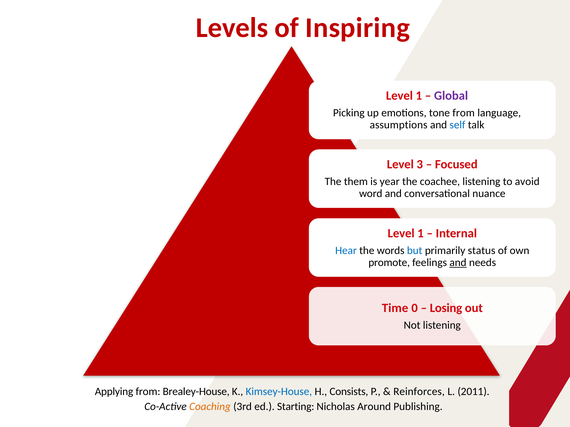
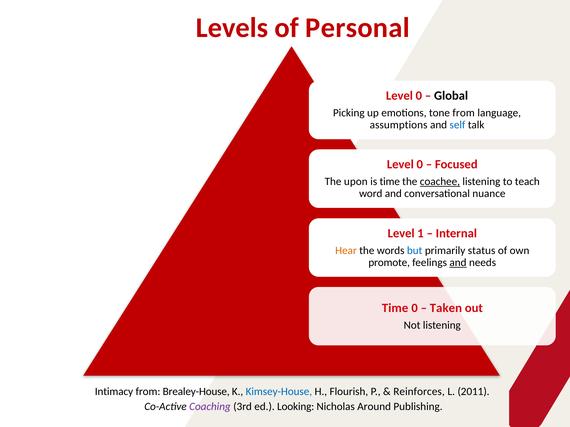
Inspiring: Inspiring -> Personal (358, 28)
1: 1 -> 0 (419, 96)
Global colour: purple -> black (451, 96)
3: 3 -> 0 (420, 165)
them: them -> upon (356, 182)
is year: year -> time (390, 182)
coachee underline: none -> present (440, 182)
avoid: avoid -> teach (527, 182)
Hear colour: blue -> orange (346, 251)
Losing: Losing -> Taken (446, 308)
Applying: Applying -> Intimacy (114, 392)
Consists: Consists -> Flourish (349, 392)
Coaching colour: orange -> purple (210, 407)
Starting: Starting -> Looking (296, 407)
